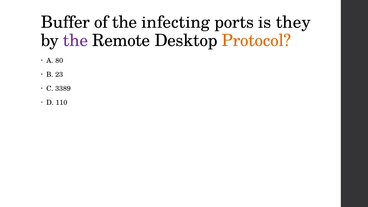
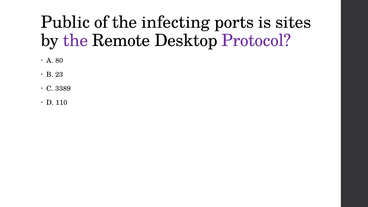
Buffer: Buffer -> Public (65, 22)
they: they -> sites (293, 22)
Protocol colour: orange -> purple (256, 40)
